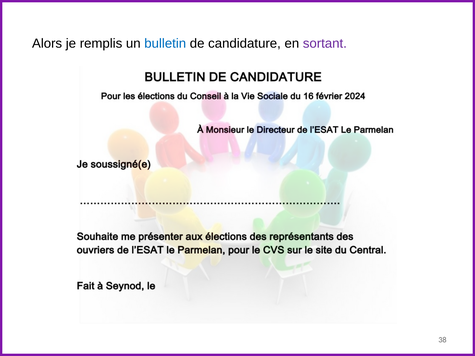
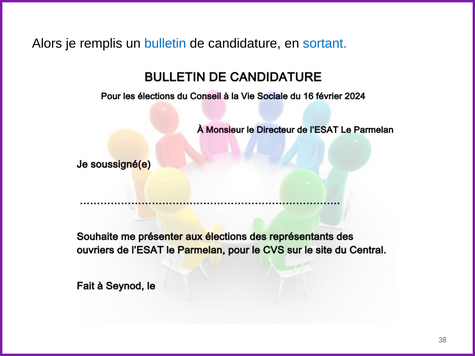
sortant colour: purple -> blue (325, 43)
